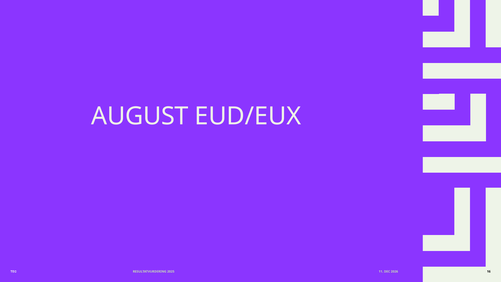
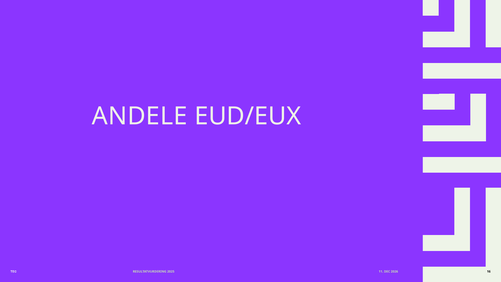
AUGUST: AUGUST -> ANDELE (140, 116)
